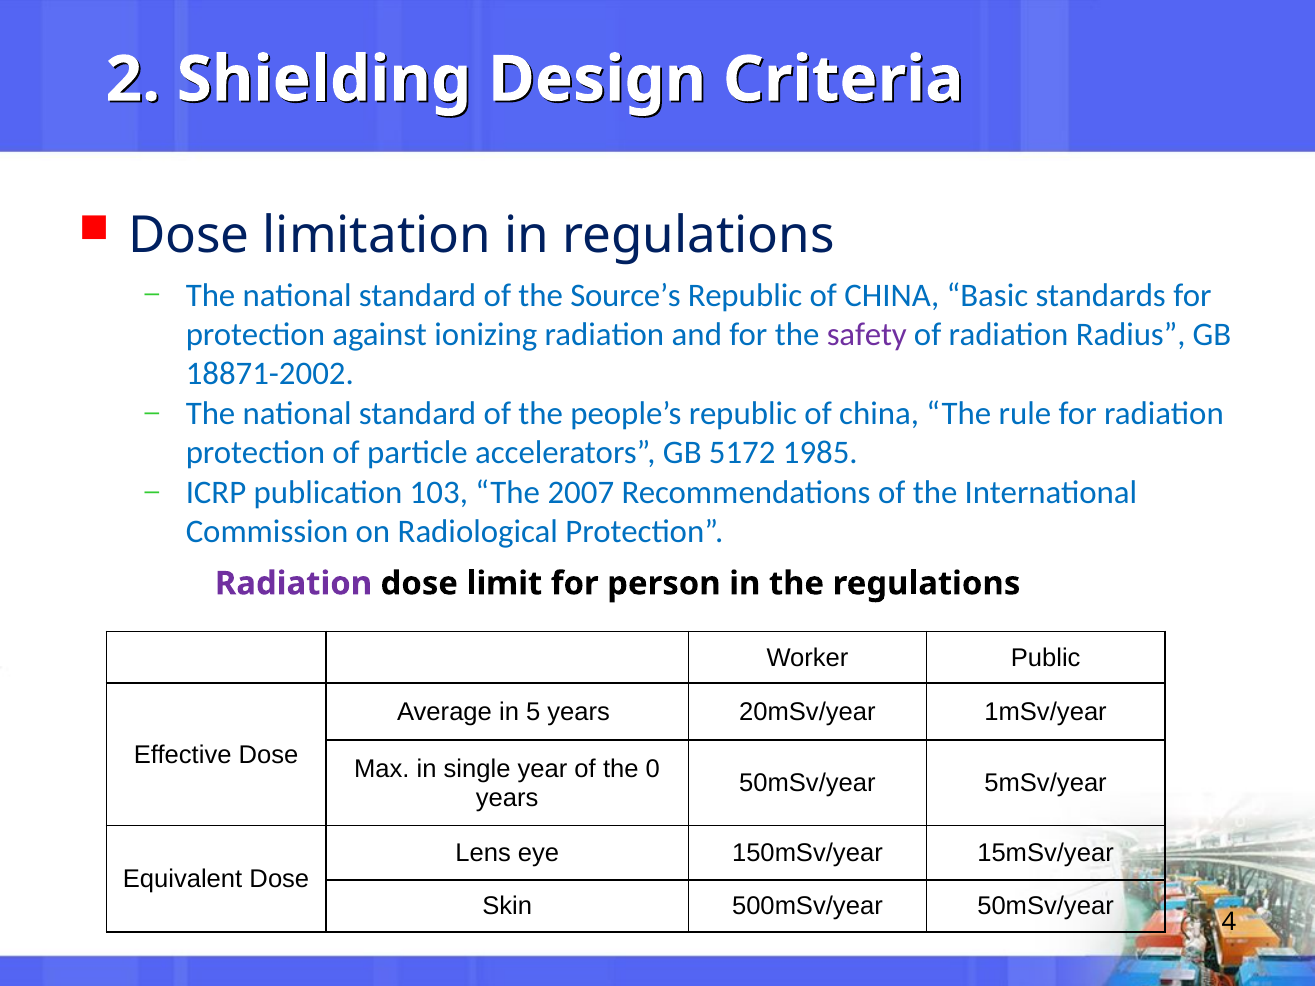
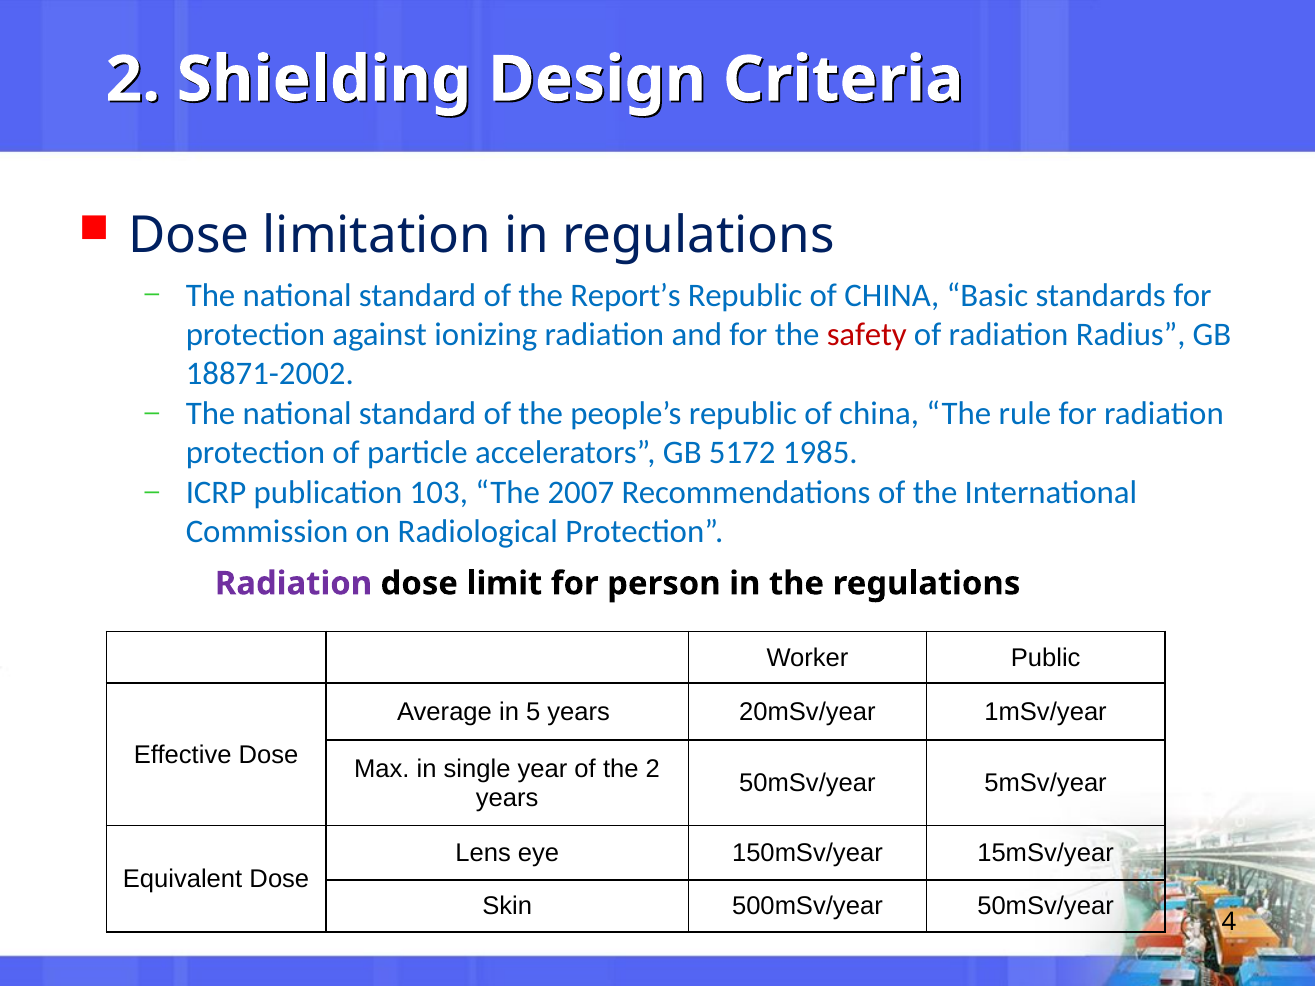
Source’s: Source’s -> Report’s (626, 295)
safety colour: purple -> red (867, 335)
the 0: 0 -> 2 (653, 769)
